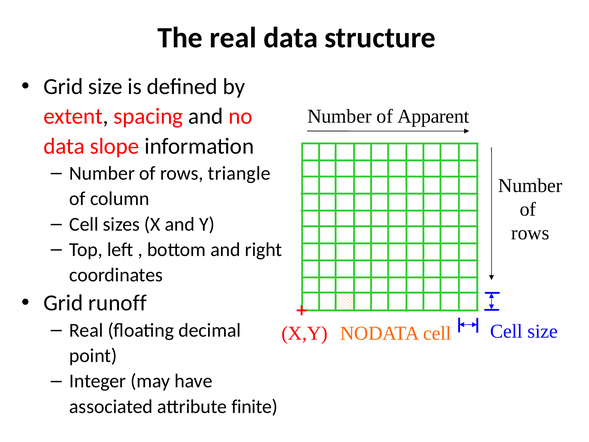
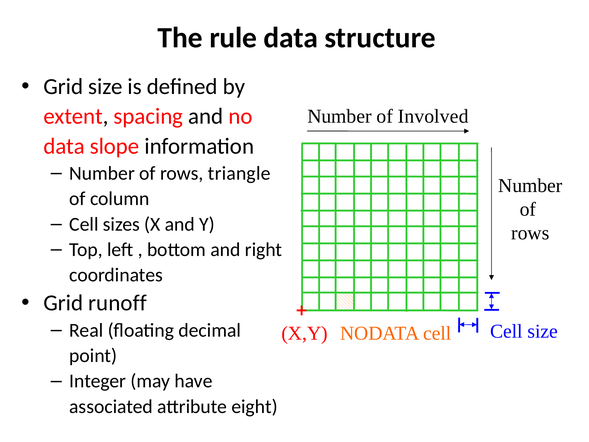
The real: real -> rule (233, 38)
Apparent: Apparent -> Involved (433, 116)
finite: finite -> eight (254, 406)
